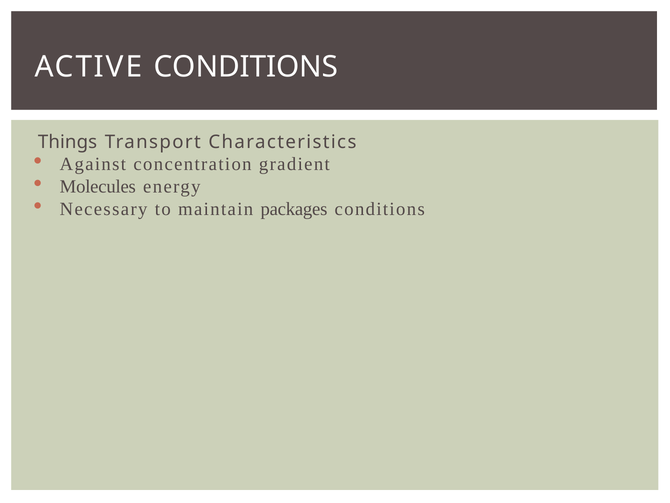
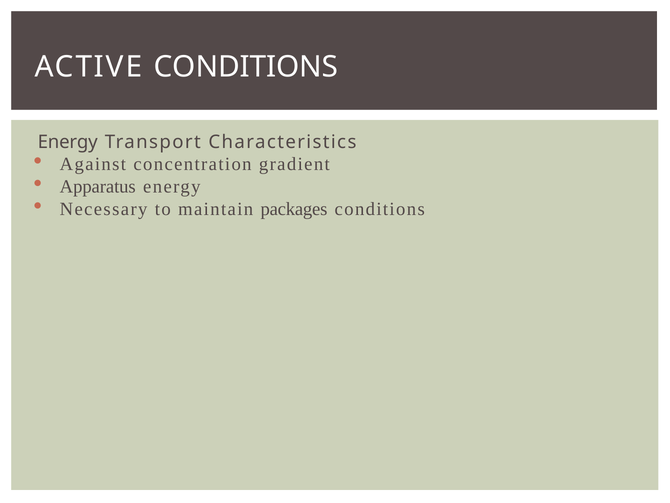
Things: Things -> Energy (68, 142)
Molecules: Molecules -> Apparatus (98, 187)
